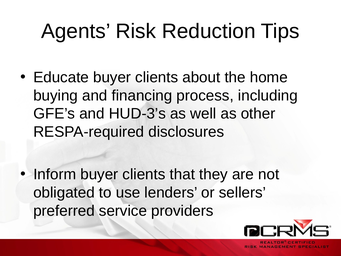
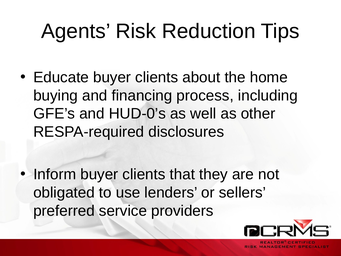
HUD-3’s: HUD-3’s -> HUD-0’s (137, 114)
